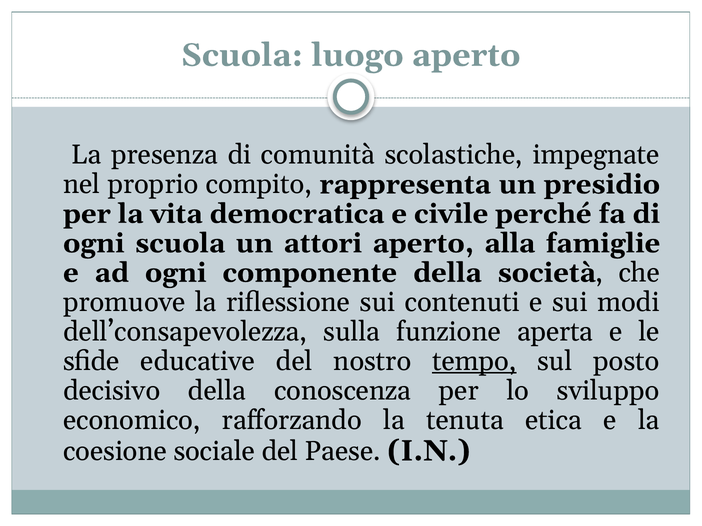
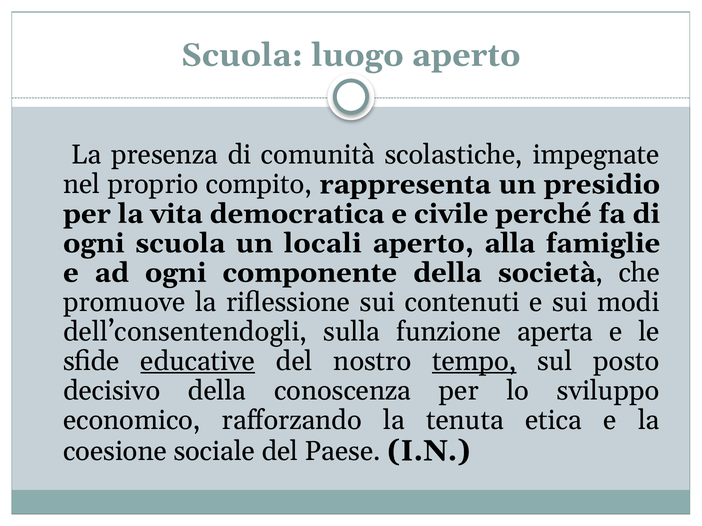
attori: attori -> locali (323, 244)
dell’consapevolezza: dell’consapevolezza -> dell’consentendogli (185, 332)
educative underline: none -> present (198, 362)
